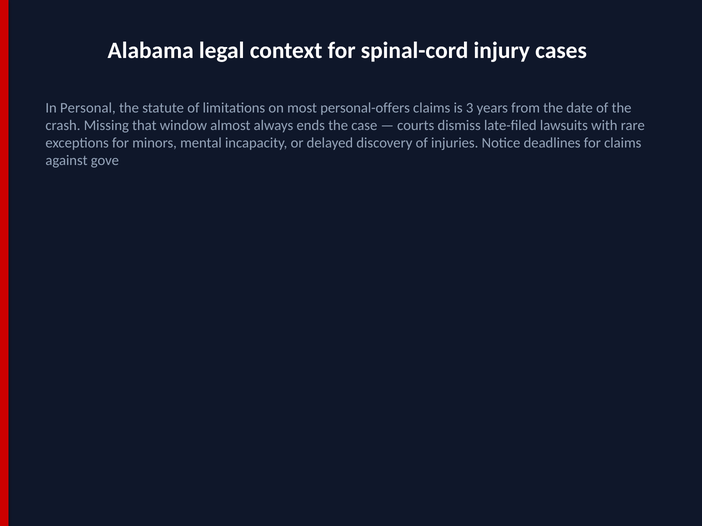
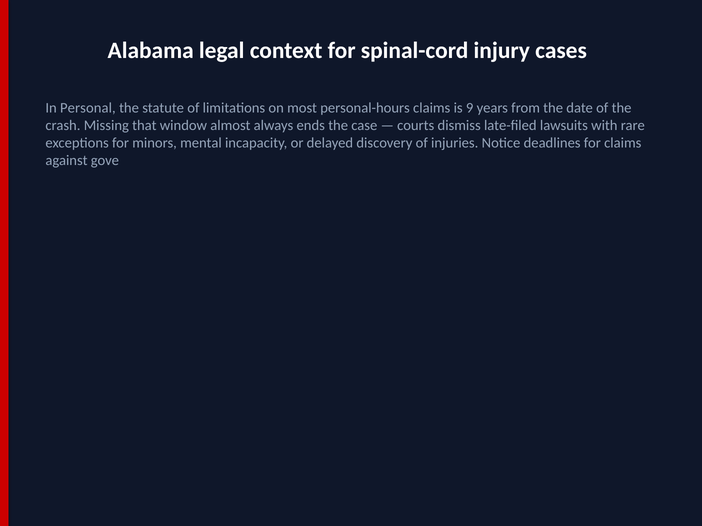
personal-offers: personal-offers -> personal-hours (365, 108)
3: 3 -> 9 (470, 108)
